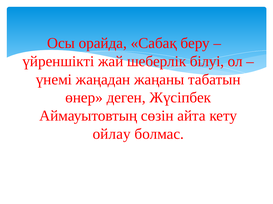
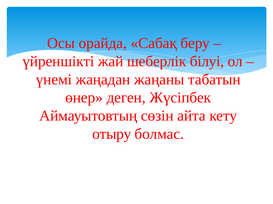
ойлау: ойлау -> отыру (112, 134)
